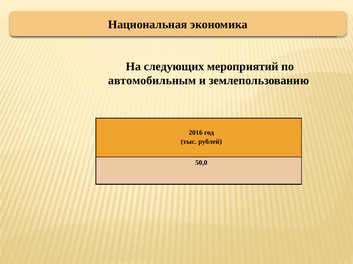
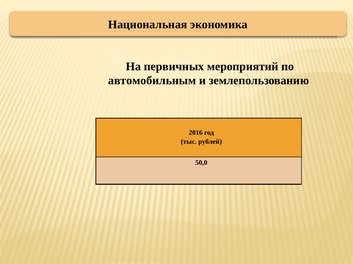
следующих: следующих -> первичных (174, 67)
